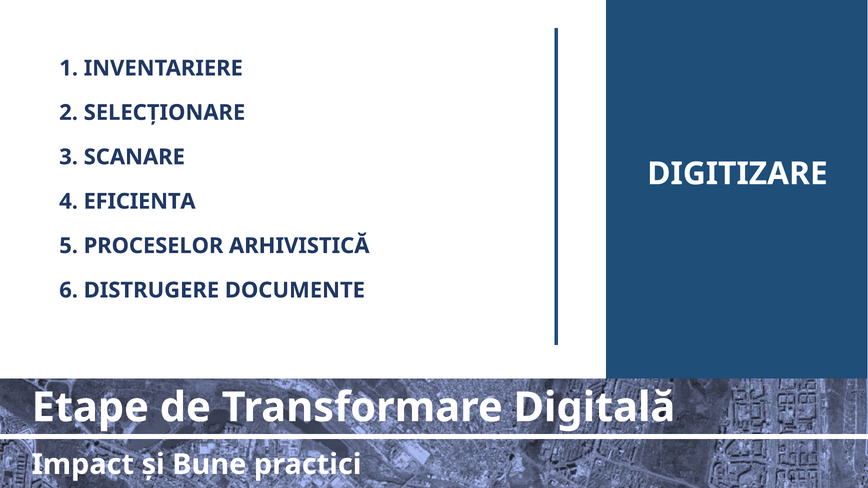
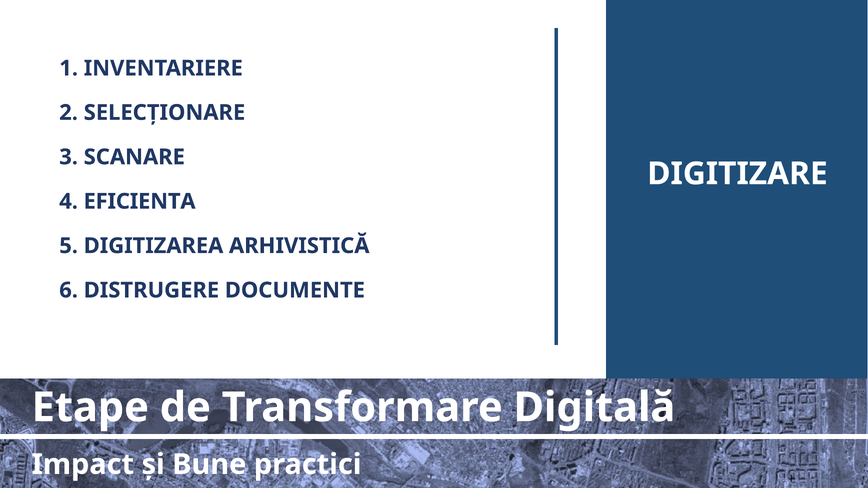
PROCESELOR: PROCESELOR -> DIGITIZAREA (154, 246)
